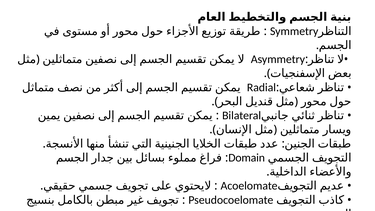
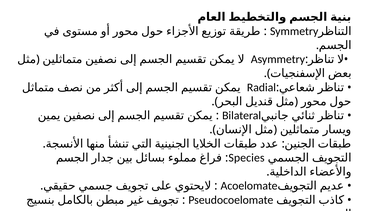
Domain: Domain -> Species (247, 158)
